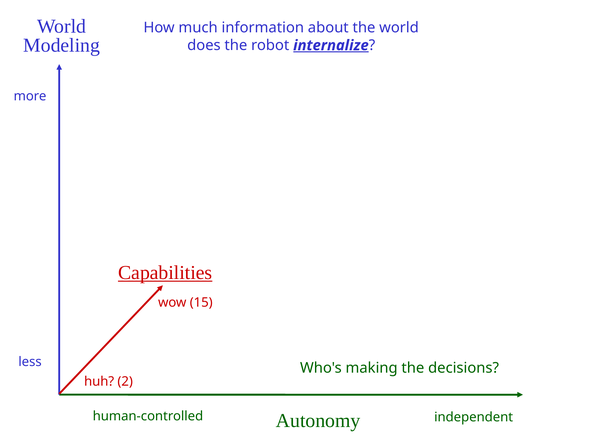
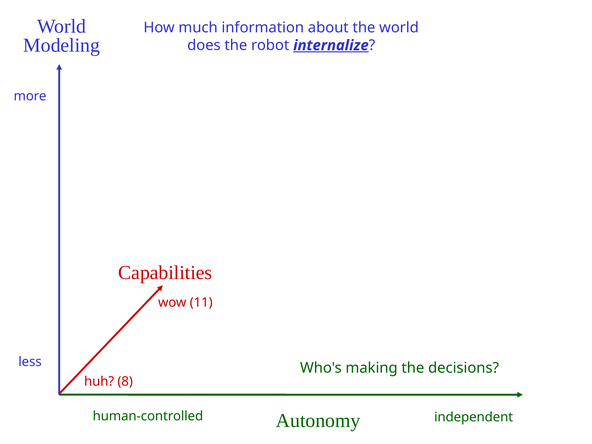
Capabilities underline: present -> none (165, 273)
15: 15 -> 11 (201, 303)
2: 2 -> 8 (125, 381)
